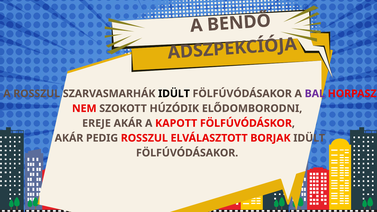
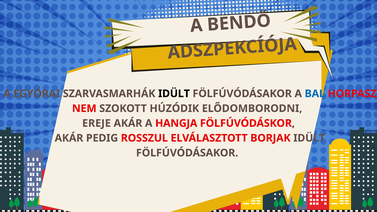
A ROSSZUL: ROSSZUL -> EGYÓRAI (37, 94)
BAL colour: purple -> blue (315, 94)
KAPOTT: KAPOTT -> HANGJA (176, 123)
